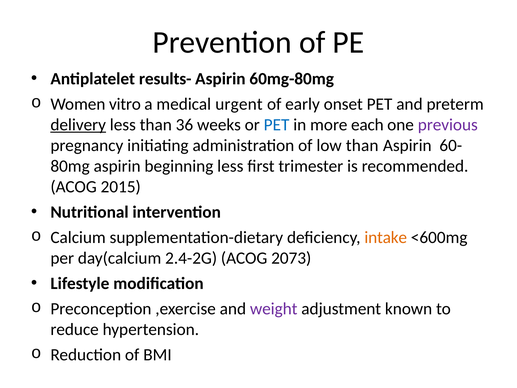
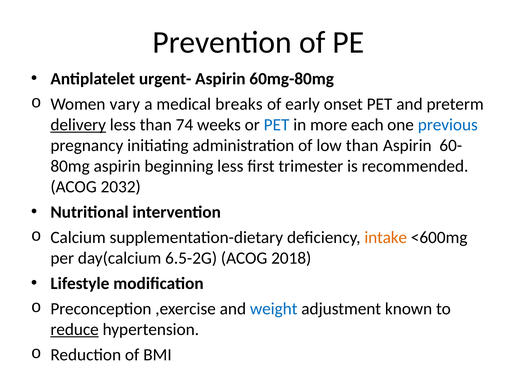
results-: results- -> urgent- (165, 79)
vitro: vitro -> vary (125, 104)
urgent: urgent -> breaks (239, 104)
36: 36 -> 74 (184, 125)
previous colour: purple -> blue (448, 125)
2015: 2015 -> 2032 (121, 187)
2.4-2G: 2.4-2G -> 6.5-2G (191, 258)
2073: 2073 -> 2018 (291, 258)
weight colour: purple -> blue (274, 309)
reduce underline: none -> present (75, 329)
